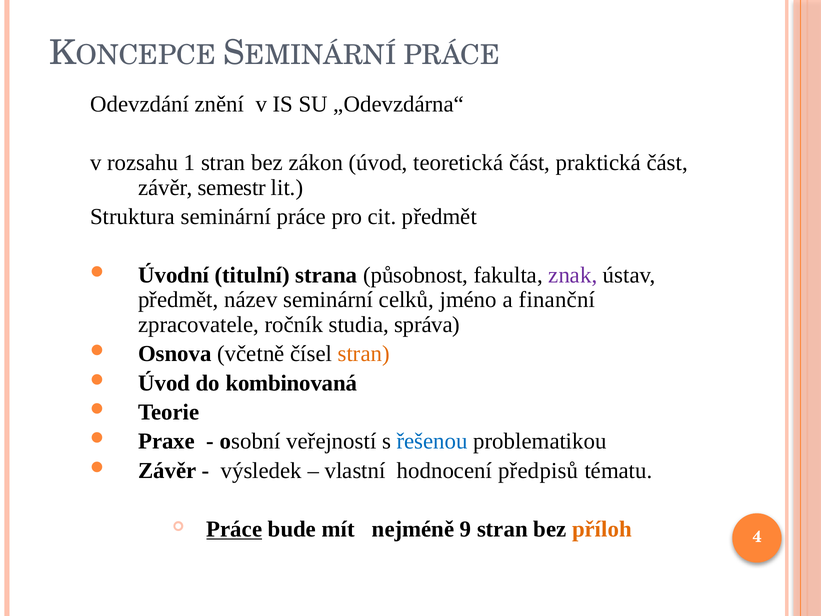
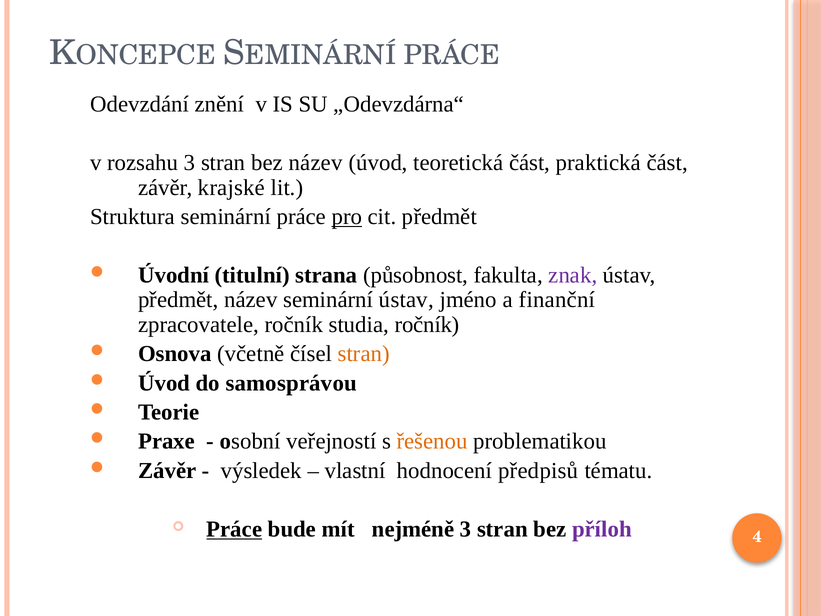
rozsahu 1: 1 -> 3 (190, 163)
bez zákon: zákon -> název (316, 163)
semestr: semestr -> krajské (231, 187)
pro underline: none -> present (347, 217)
seminární celků: celků -> ústav (406, 300)
studia správa: správa -> ročník (427, 324)
kombinovaná: kombinovaná -> samosprávou (291, 383)
řešenou colour: blue -> orange (432, 441)
nejméně 9: 9 -> 3 (466, 529)
příloh colour: orange -> purple (602, 529)
